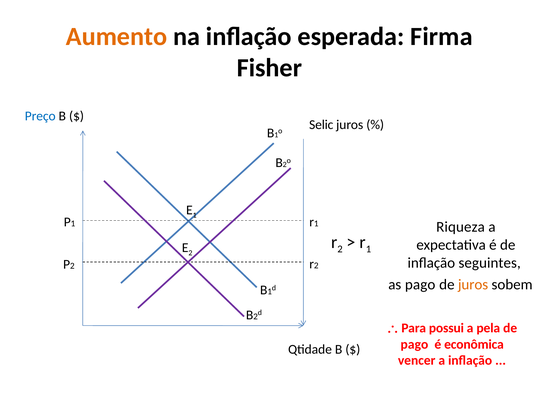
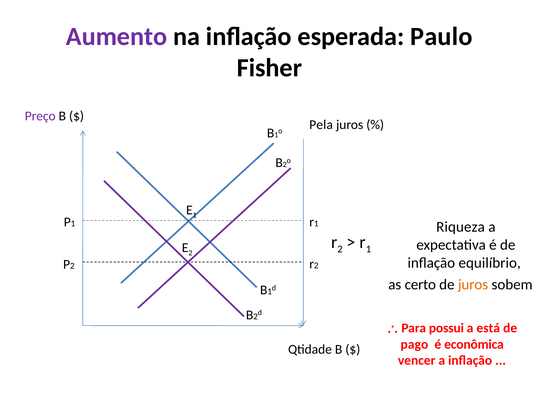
Aumento colour: orange -> purple (117, 36)
Firma: Firma -> Paulo (441, 36)
Preço colour: blue -> purple (40, 116)
Selic: Selic -> Pela (321, 125)
seguintes: seguintes -> equilíbrio (490, 263)
as pago: pago -> certo (420, 285)
pela: pela -> está (488, 328)
